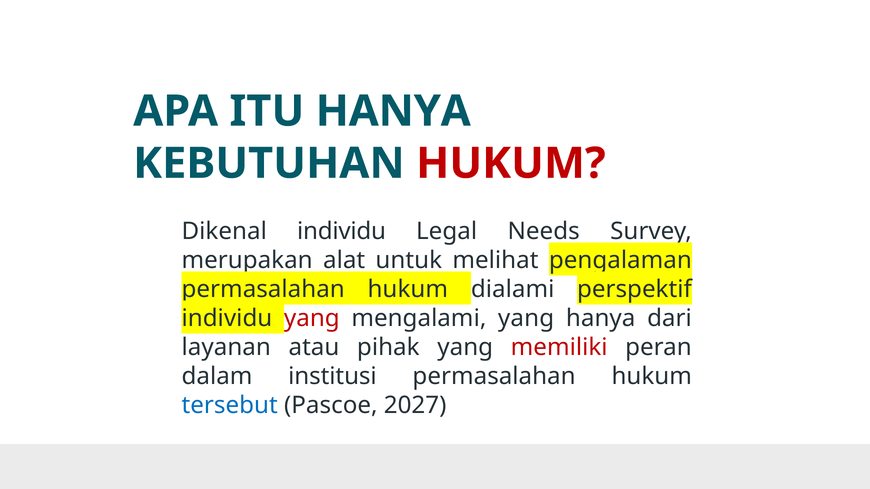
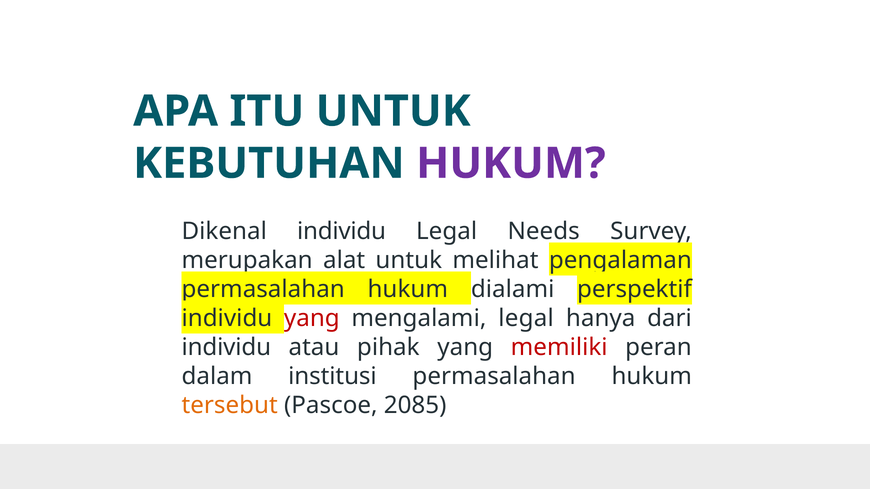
ITU HANYA: HANYA -> UNTUK (393, 111)
HUKUM colour: red -> purple (511, 164)
mengalami yang: yang -> legal (526, 319)
layanan: layanan -> individu (226, 348)
tersebut colour: blue -> orange (230, 406)
2027: 2027 -> 2085 (415, 406)
